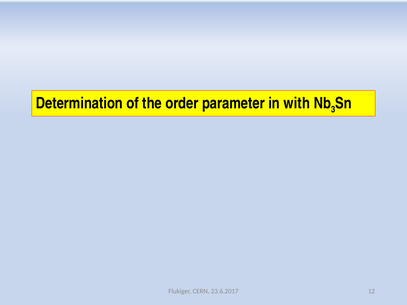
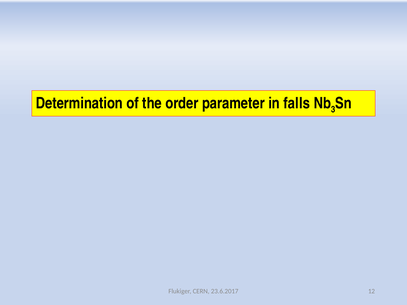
with: with -> falls (297, 103)
